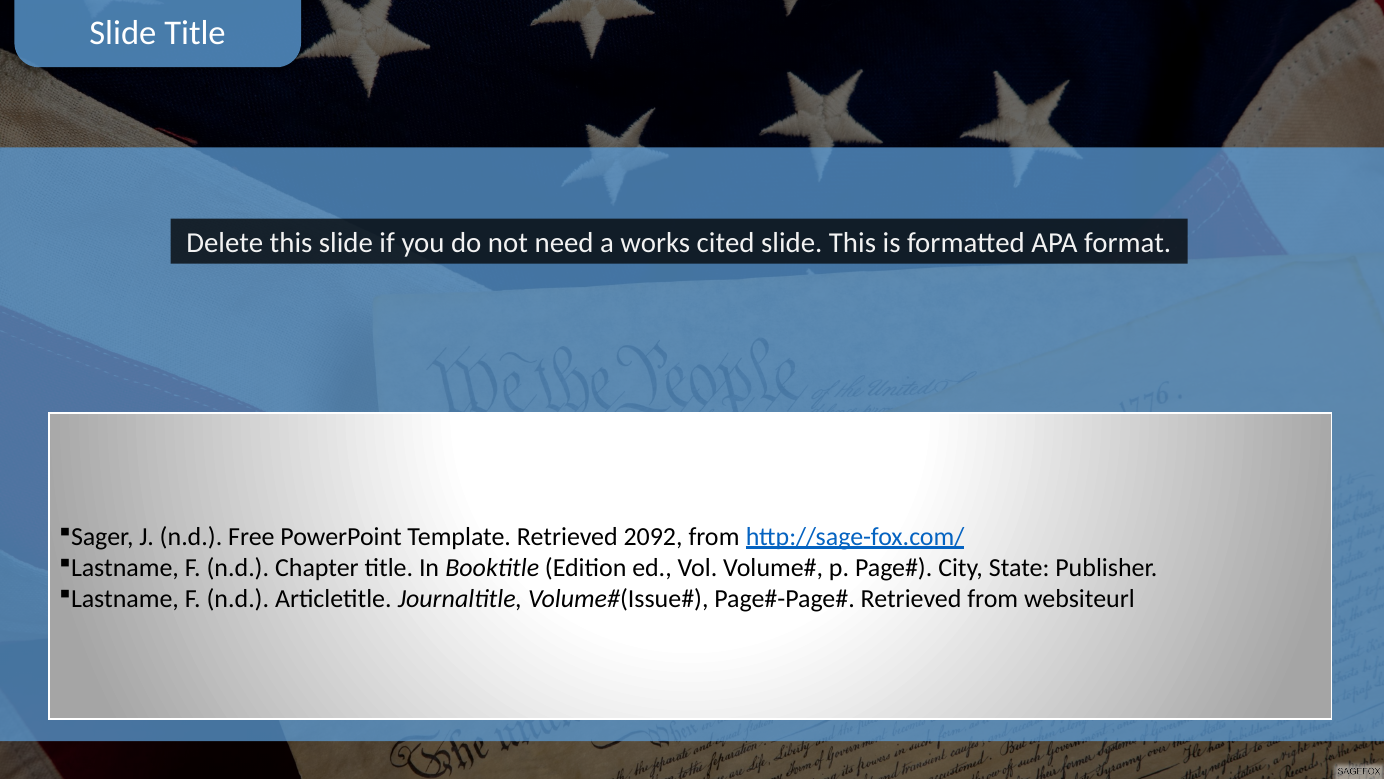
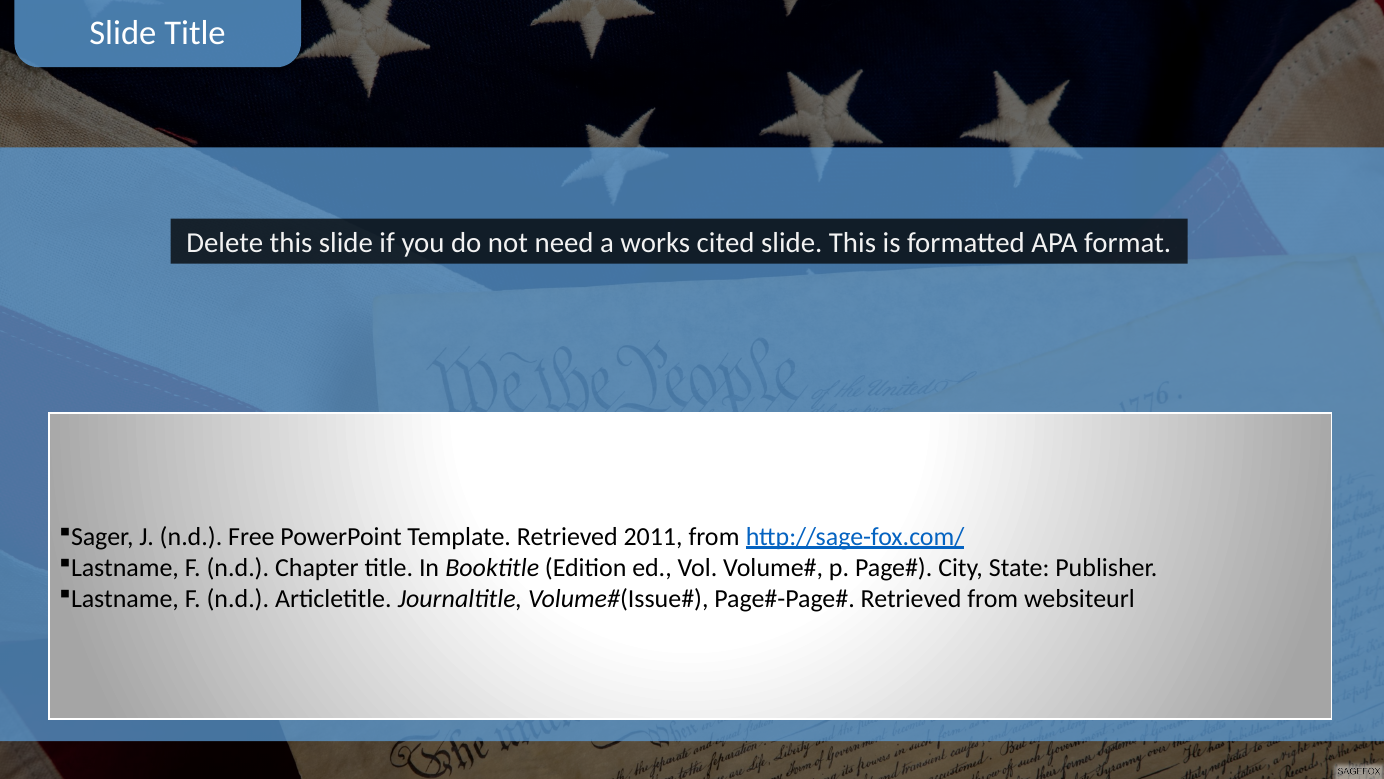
2092: 2092 -> 2011 (653, 536)
